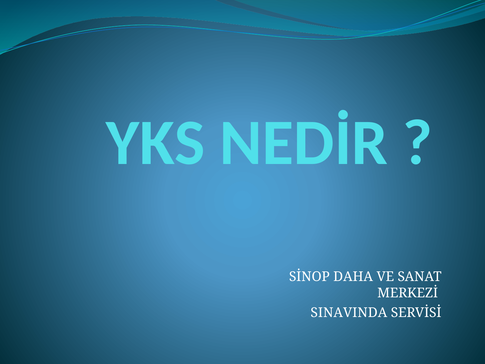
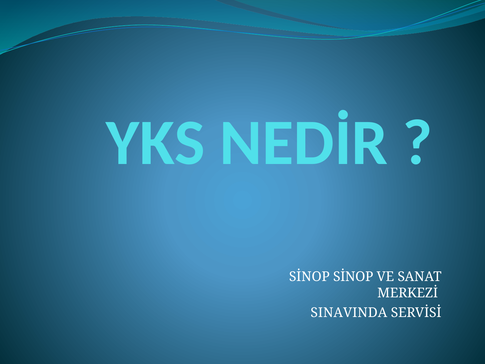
SİNOP DAHA: DAHA -> SİNOP (353, 277)
